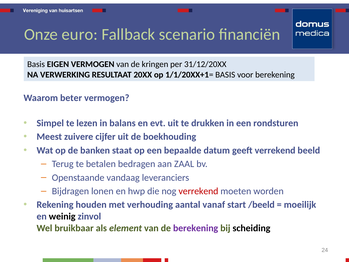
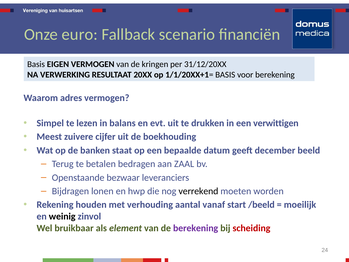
beter: beter -> adres (71, 98)
rondsturen: rondsturen -> verwittigen (276, 123)
geeft verrekend: verrekend -> december (275, 150)
vandaag: vandaag -> bezwaar (123, 177)
verrekend colour: red -> black (198, 191)
scheiding colour: black -> red (251, 228)
